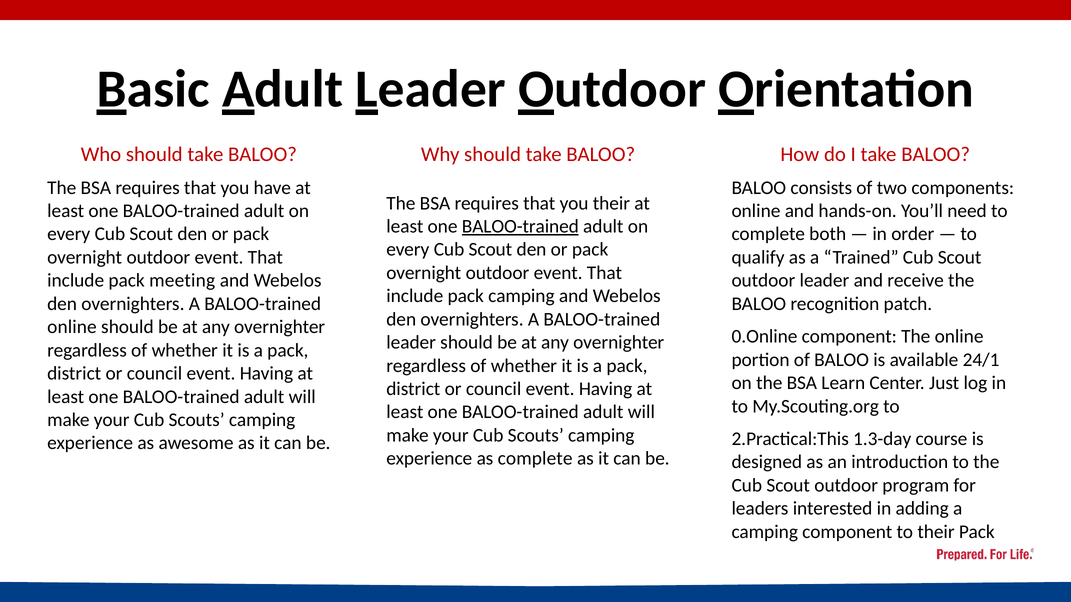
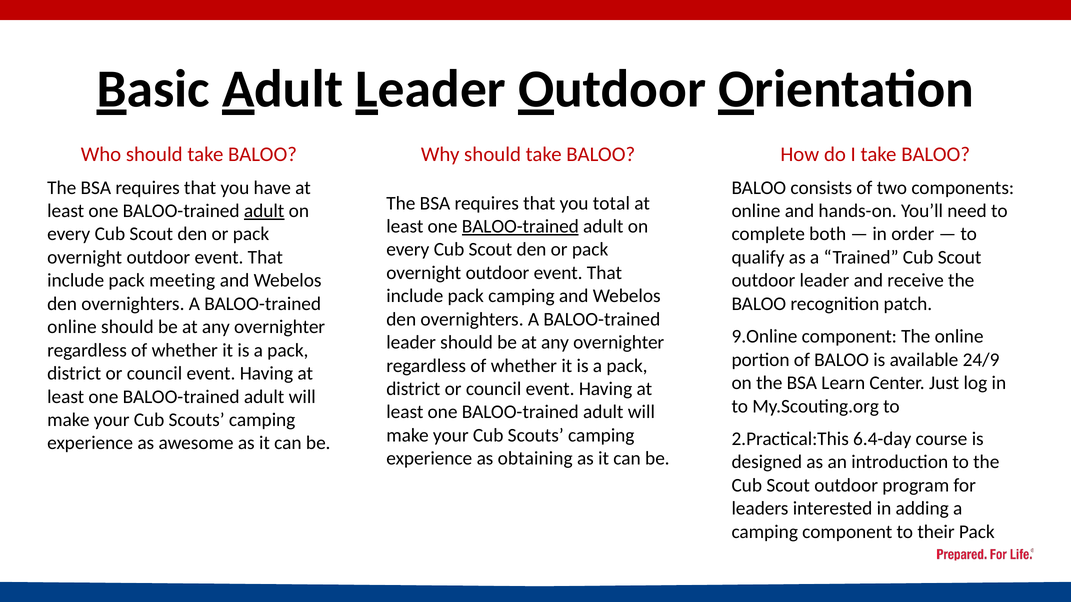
you their: their -> total (611, 203)
adult underline: none -> present (264, 211)
0.Online: 0.Online -> 9.Online (765, 337)
24/1: 24/1 -> 24/9 (981, 360)
1.3-day: 1.3-day -> 6.4-day (882, 439)
as complete: complete -> obtaining (535, 459)
